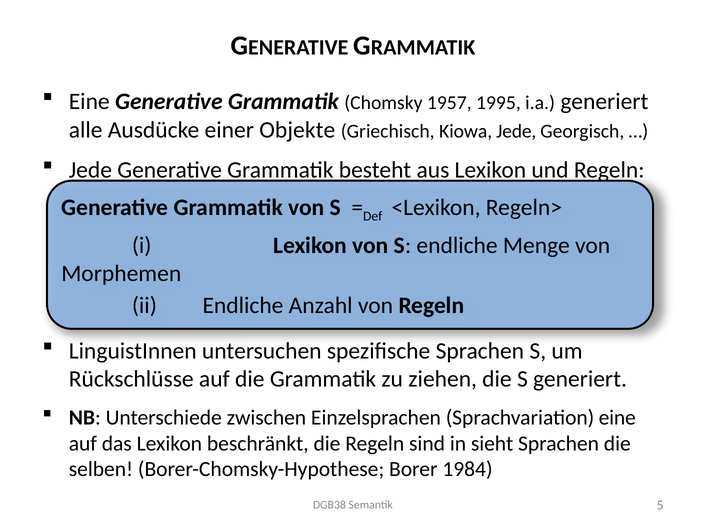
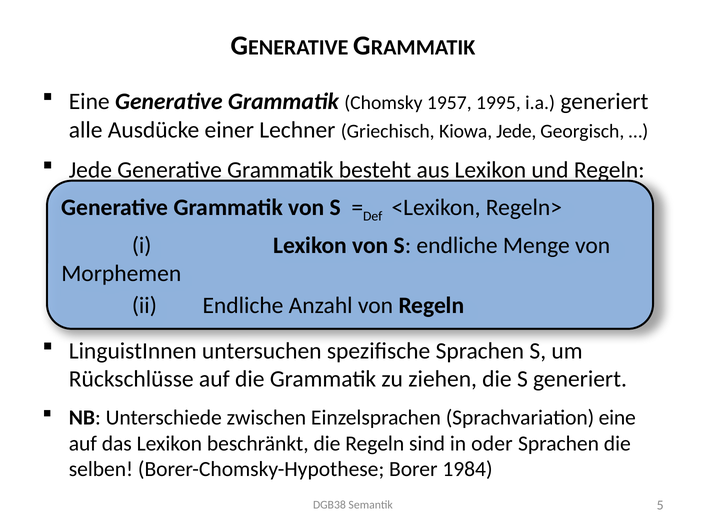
Objekte: Objekte -> Lechner (297, 130)
sieht: sieht -> oder (492, 444)
